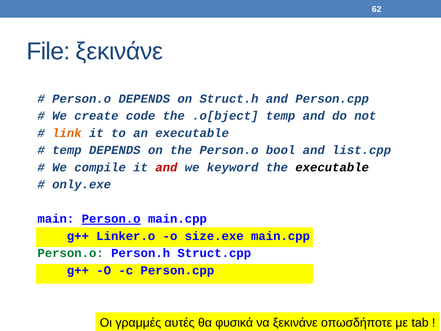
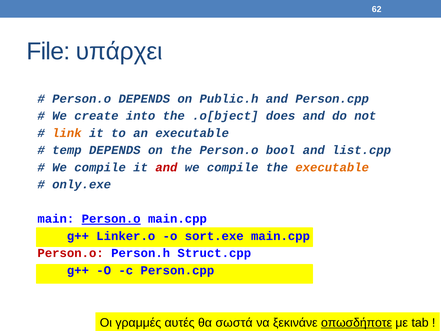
File ξεκινάνε: ξεκινάνε -> υπάρχει (119, 51)
Struct.h: Struct.h -> Public.h (229, 99)
code: code -> into (141, 116)
.o[bject temp: temp -> does (281, 116)
keyword: keyword -> compile (233, 167)
executable colour: black -> orange (332, 167)
size.exe: size.exe -> sort.exe (214, 236)
Person.o colour: green -> red (71, 253)
φυσικά: φυσικά -> σωστά (234, 323)
οπωσδήποτε underline: none -> present (357, 323)
